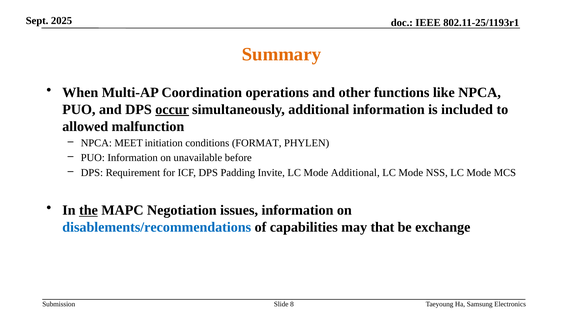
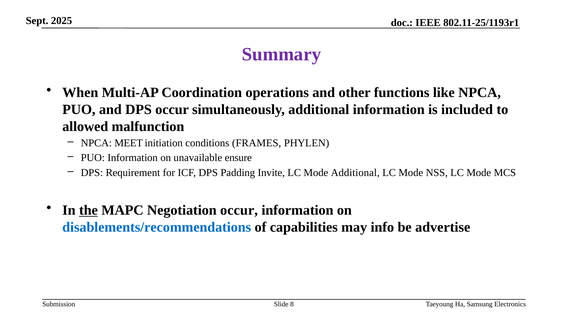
Summary colour: orange -> purple (281, 54)
occur underline: present -> none (172, 109)
FORMAT: FORMAT -> FRAMES (257, 143)
before: before -> ensure (238, 158)
Negotiation issues: issues -> occur (239, 210)
that: that -> info (382, 227)
exchange: exchange -> advertise (443, 227)
